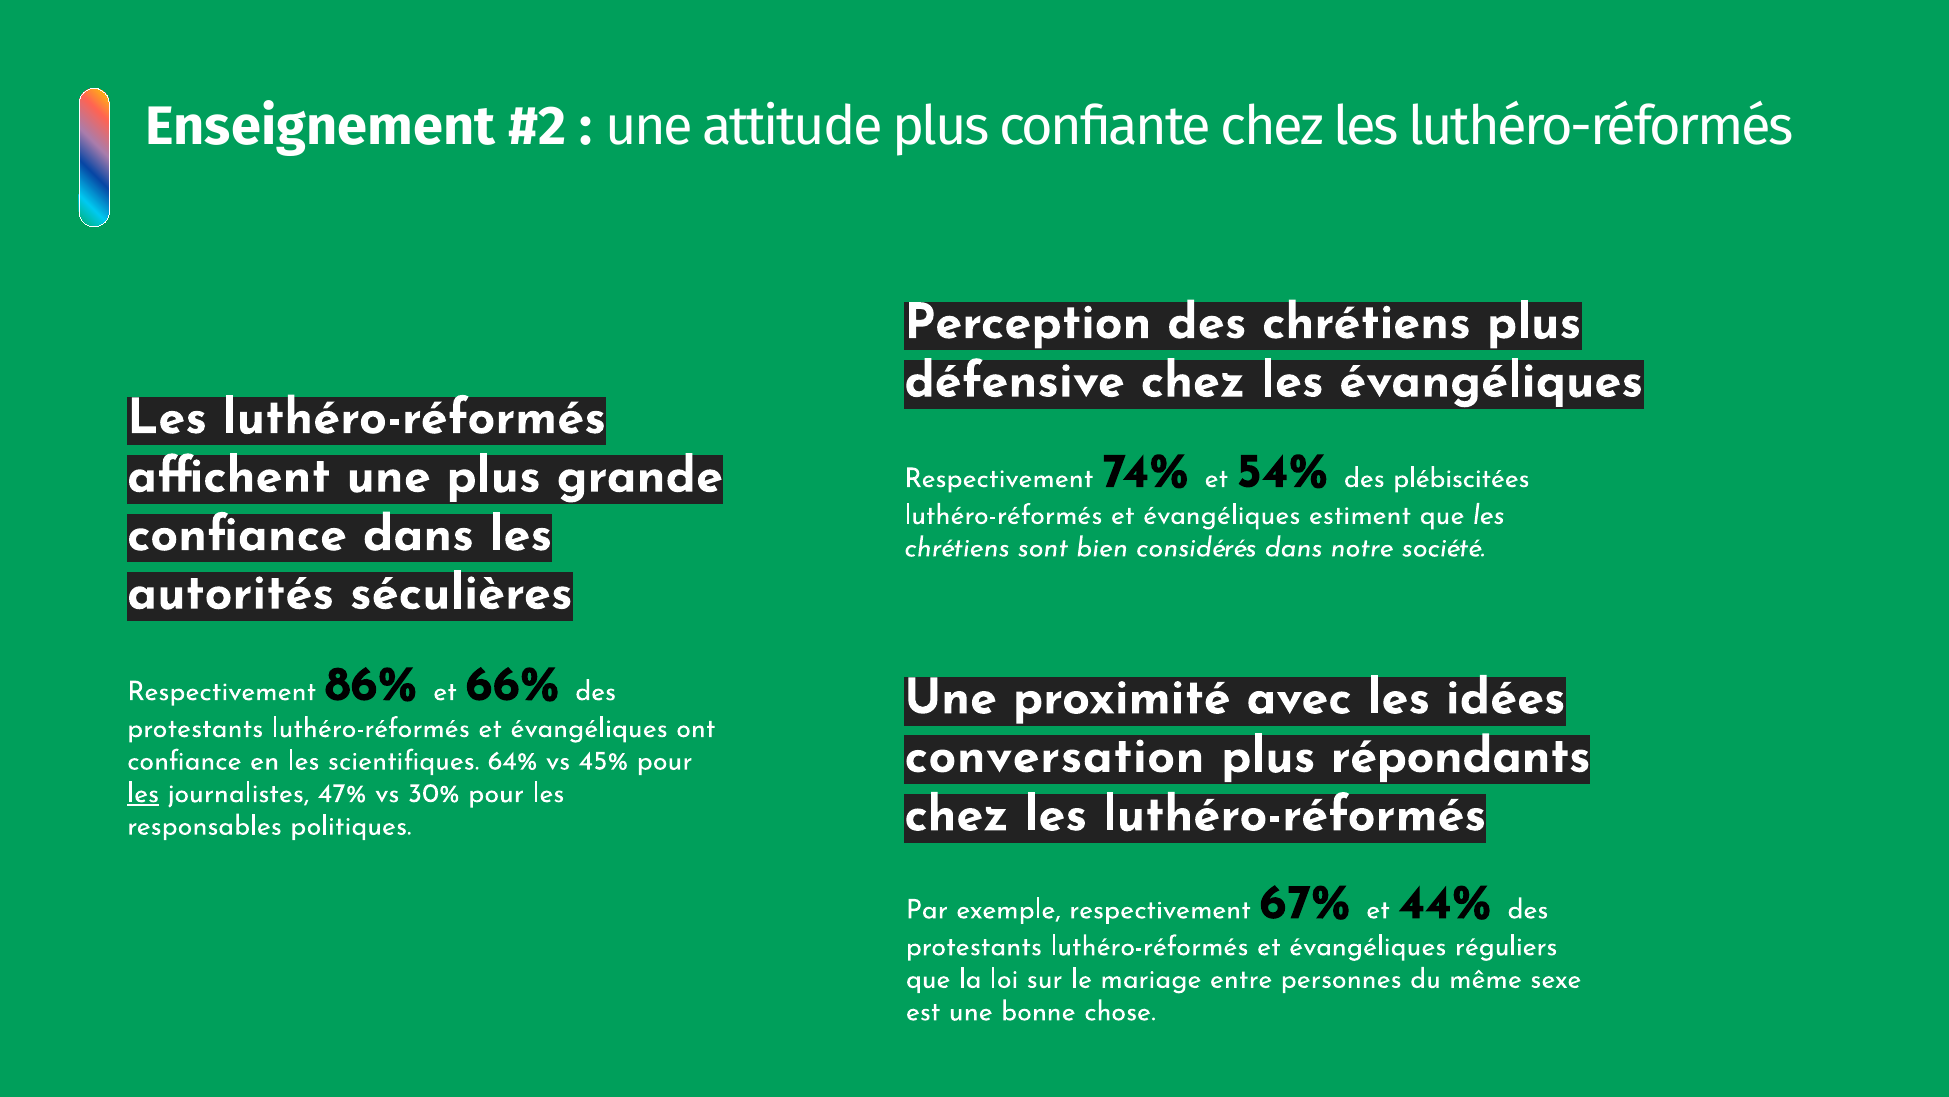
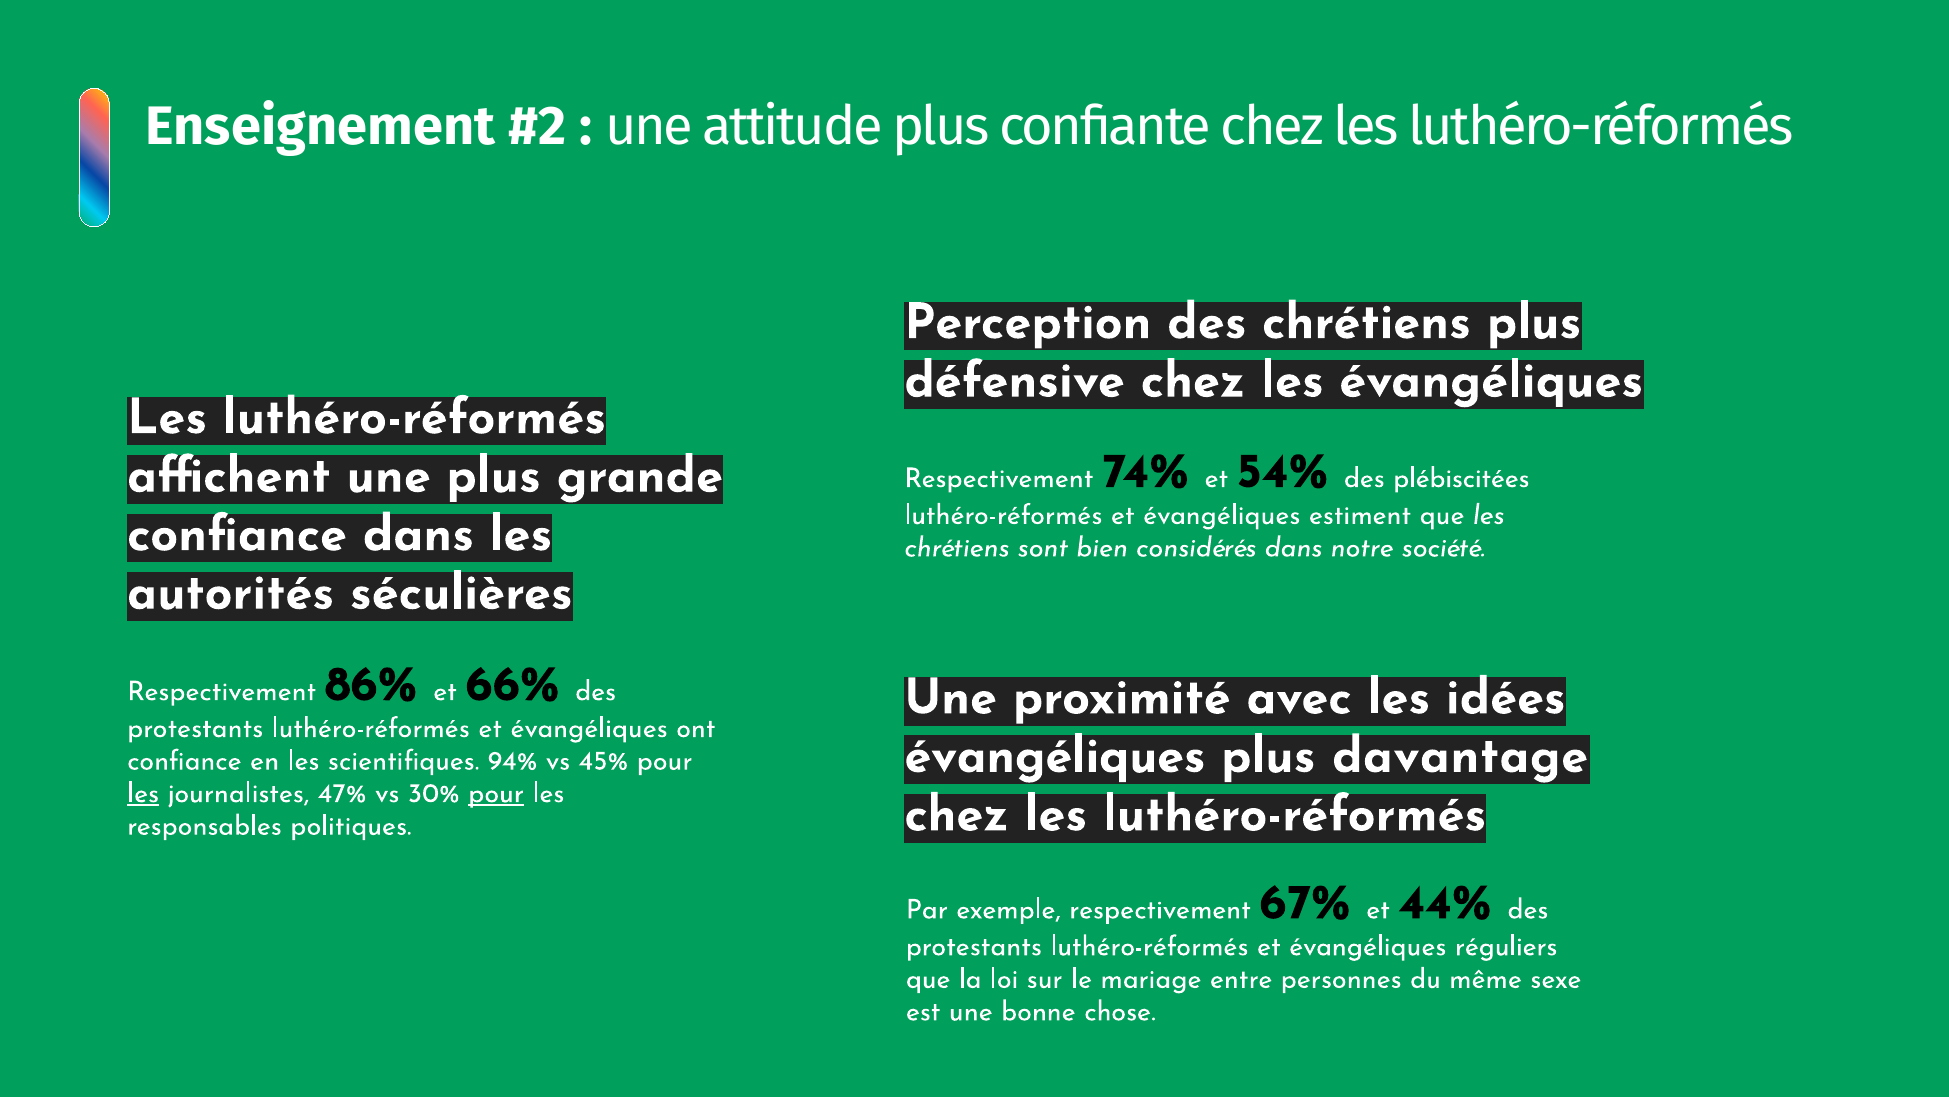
conversation: conversation -> évangéliques (1055, 755)
répondants: répondants -> davantage (1460, 755)
64%: 64% -> 94% (513, 760)
pour underline: none -> present (496, 793)
